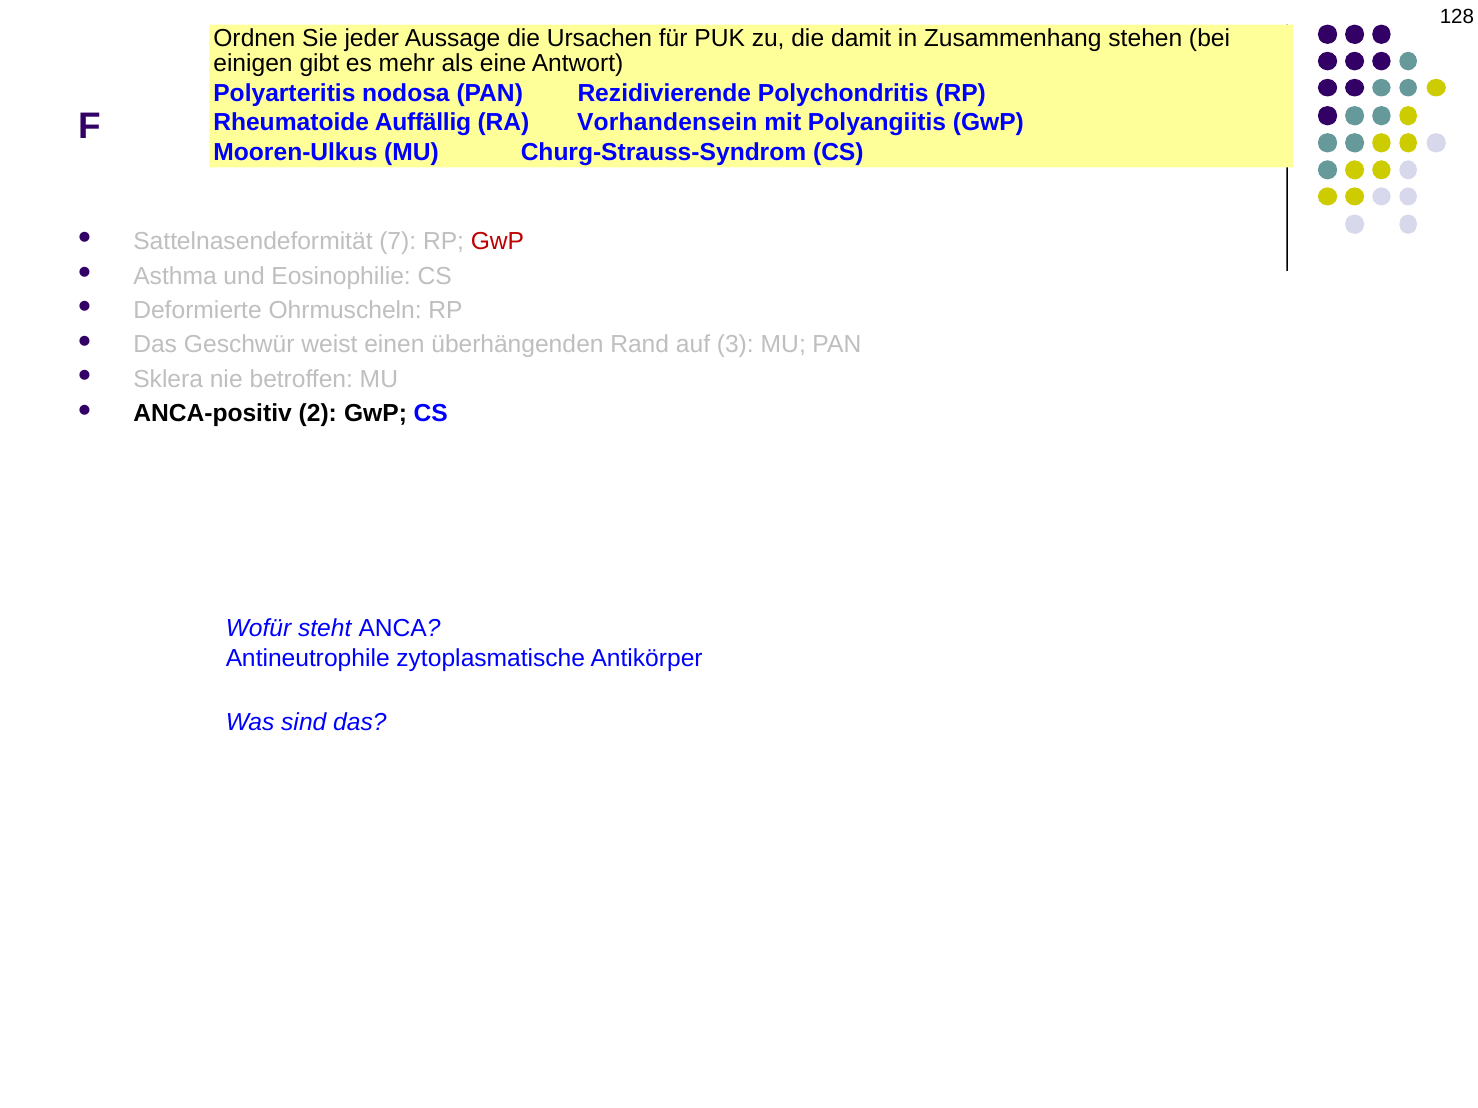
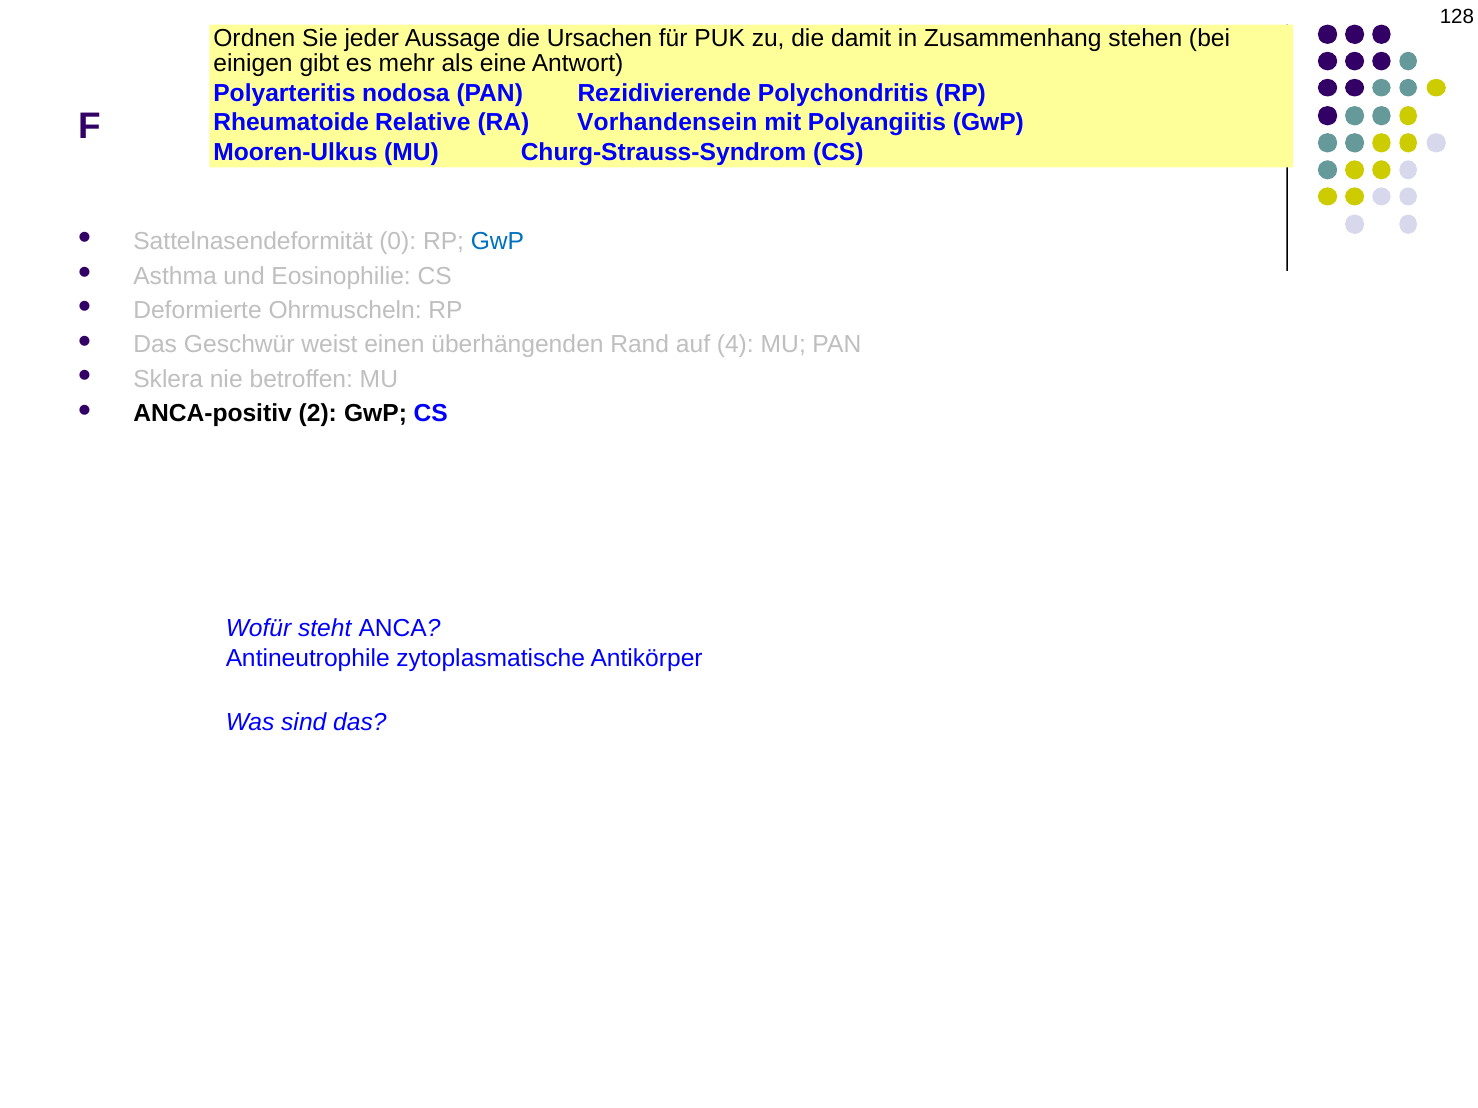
Auffällig: Auffällig -> Relative (423, 123)
7: 7 -> 0 (398, 242)
GwP colour: red -> blue (497, 242)
3: 3 -> 4 (735, 345)
